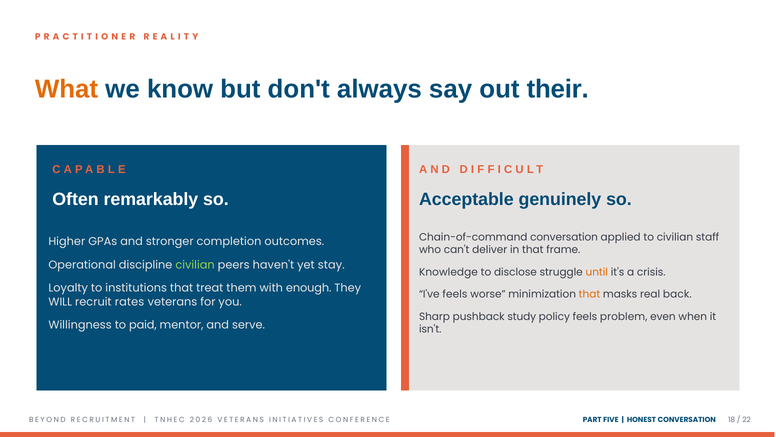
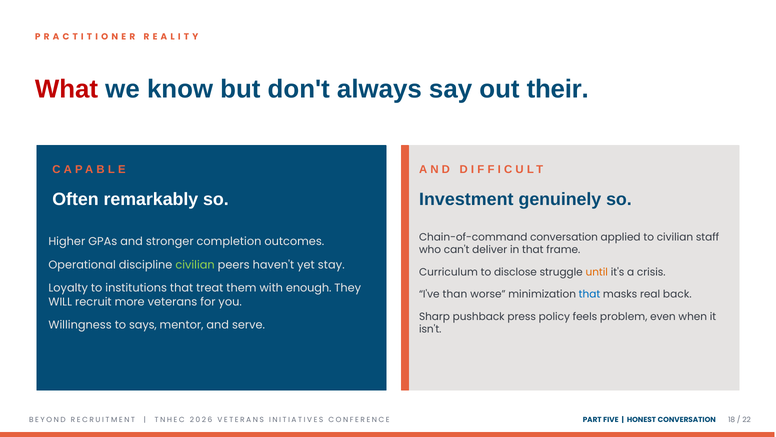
What colour: orange -> red (66, 89)
Acceptable: Acceptable -> Investment (466, 199)
Knowledge: Knowledge -> Curriculum (448, 272)
I've feels: feels -> than (455, 294)
that colour: orange -> blue (589, 294)
rates: rates -> more (130, 301)
study: study -> press (522, 316)
paid: paid -> says (143, 325)
